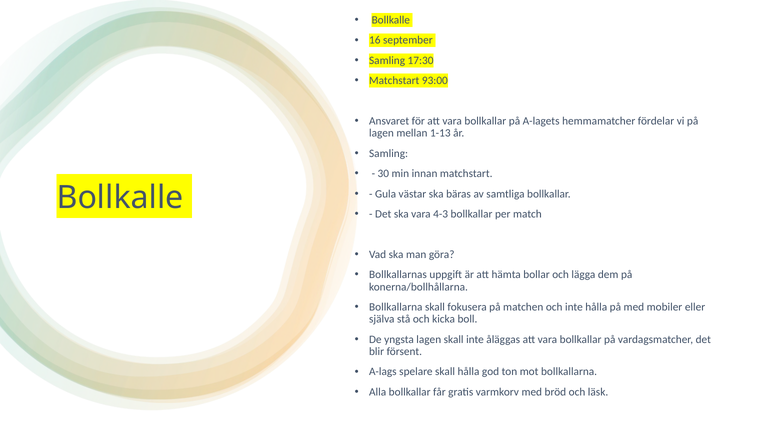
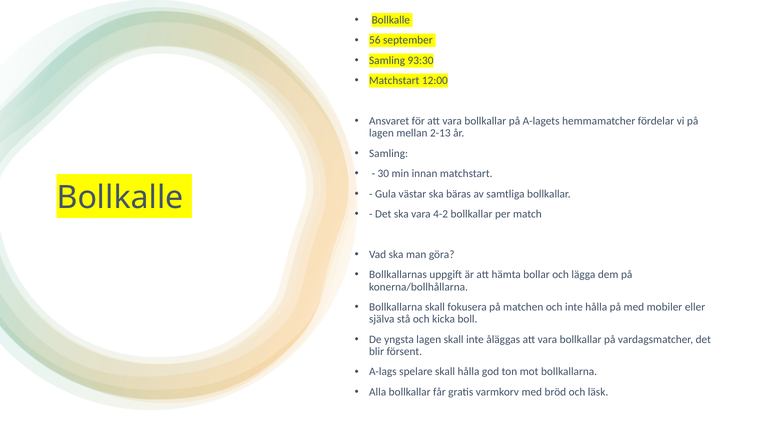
16: 16 -> 56 (375, 40)
17:30: 17:30 -> 93:30 (421, 60)
93:00: 93:00 -> 12:00 (435, 81)
1-13: 1-13 -> 2-13 (440, 133)
4-3: 4-3 -> 4-2 (441, 214)
